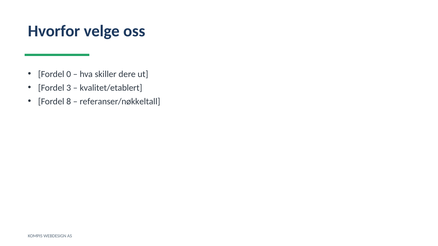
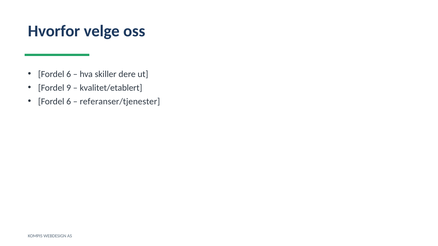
0: 0 -> 6 (69, 74)
3: 3 -> 9 (69, 88)
8: 8 -> 6 (69, 102)
referanser/nøkkeltall: referanser/nøkkeltall -> referanser/tjenester (120, 102)
